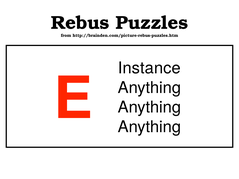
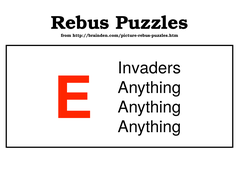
Instance: Instance -> Invaders (149, 68)
